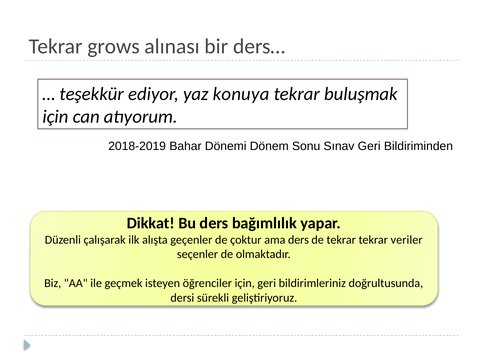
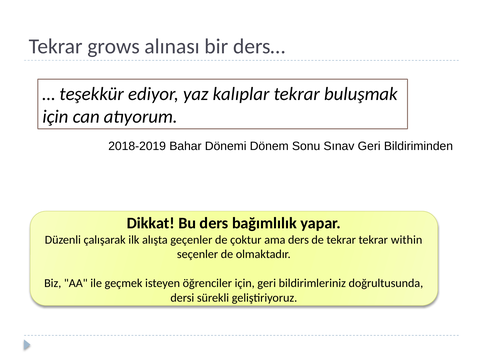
konuya: konuya -> kalıplar (241, 94)
veriler: veriler -> within (407, 240)
